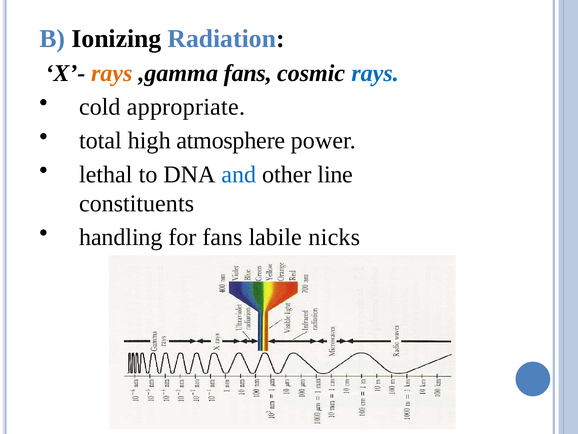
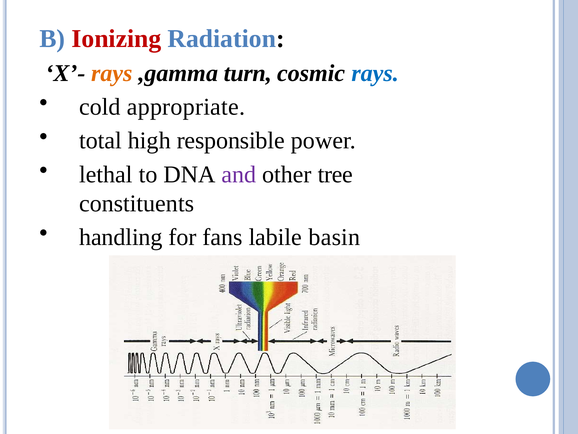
Ionizing colour: black -> red (116, 39)
,gamma fans: fans -> turn (248, 73)
atmosphere: atmosphere -> responsible (231, 141)
and colour: blue -> purple (239, 174)
line: line -> tree (335, 174)
nicks: nicks -> basin (334, 237)
